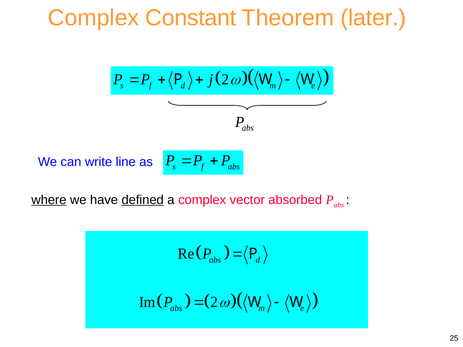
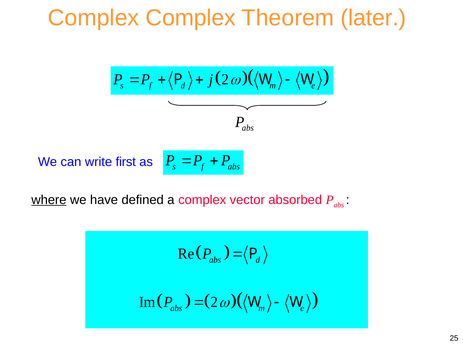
Complex Constant: Constant -> Complex (191, 18)
line: line -> first (126, 162)
defined underline: present -> none (143, 200)
